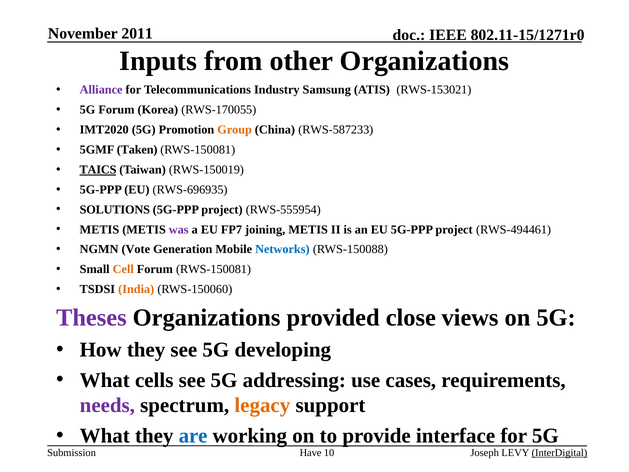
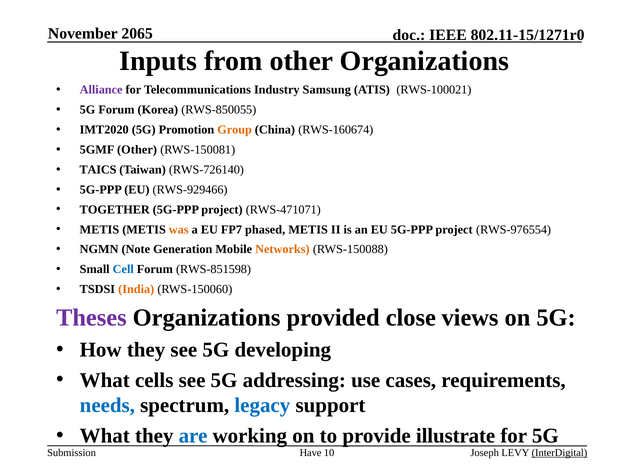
2011: 2011 -> 2065 (137, 33)
RWS-153021: RWS-153021 -> RWS-100021 (434, 90)
RWS-170055: RWS-170055 -> RWS-850055 (219, 110)
RWS-587233: RWS-587233 -> RWS-160674 (336, 130)
5GMF Taken: Taken -> Other (137, 150)
TAICS underline: present -> none (98, 170)
RWS-150019: RWS-150019 -> RWS-726140 (206, 170)
RWS-696935: RWS-696935 -> RWS-929466 (190, 190)
SOLUTIONS: SOLUTIONS -> TOGETHER (115, 209)
RWS-555954: RWS-555954 -> RWS-471071 (283, 209)
was colour: purple -> orange (179, 229)
joining: joining -> phased (265, 229)
RWS-494461: RWS-494461 -> RWS-976554 (514, 229)
Vote: Vote -> Note (136, 249)
Networks colour: blue -> orange (282, 249)
Cell colour: orange -> blue (123, 269)
Forum RWS-150081: RWS-150081 -> RWS-851598 (214, 269)
needs colour: purple -> blue (107, 405)
legacy colour: orange -> blue (262, 405)
interface: interface -> illustrate (456, 436)
